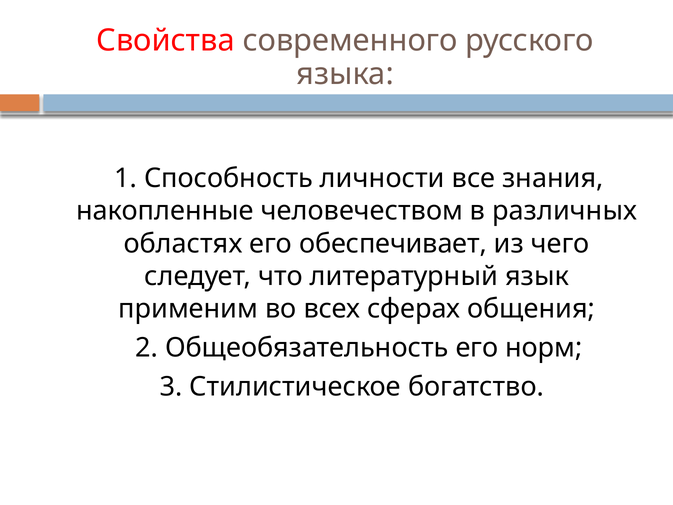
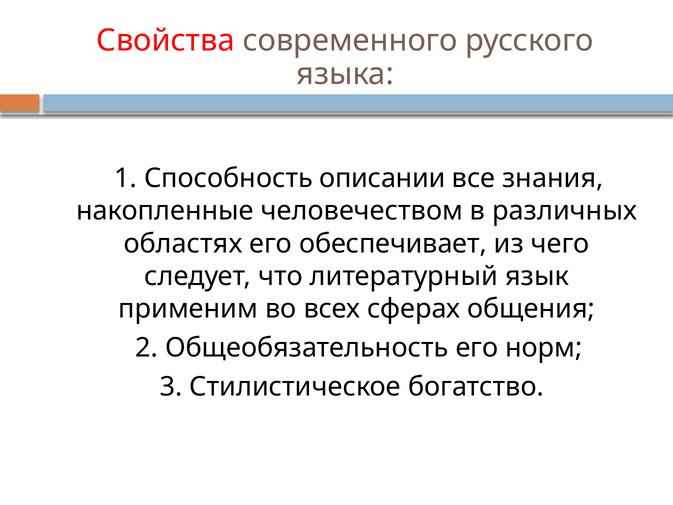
личности: личности -> описании (382, 178)
